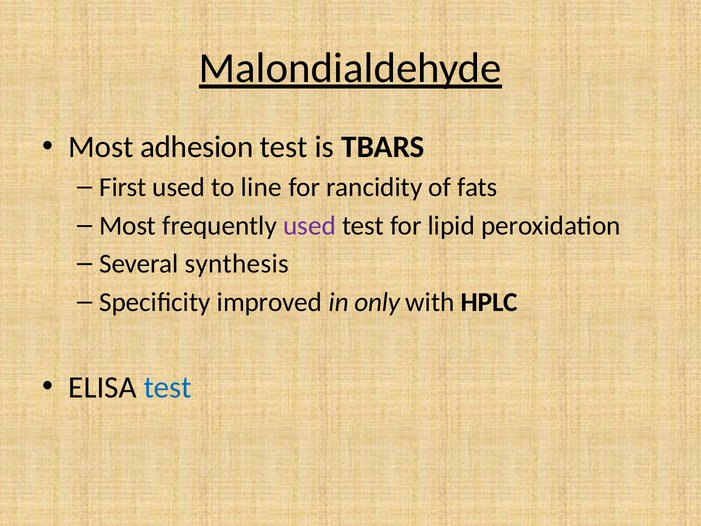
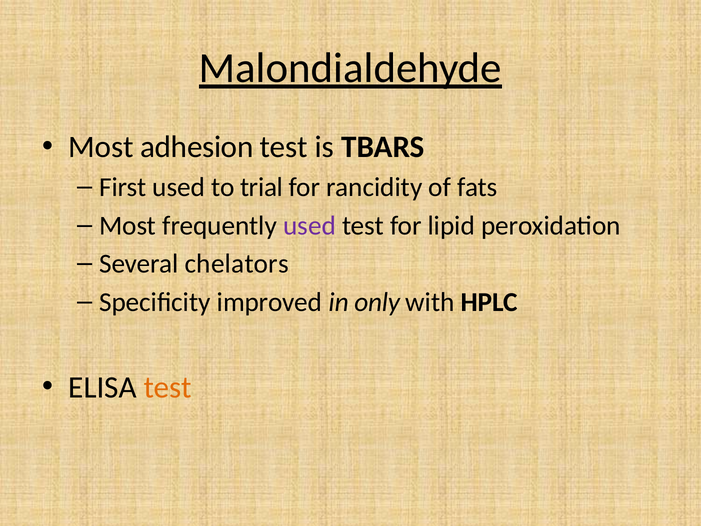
line: line -> trial (262, 187)
synthesis: synthesis -> chelators (237, 264)
test colour: blue -> orange (168, 387)
